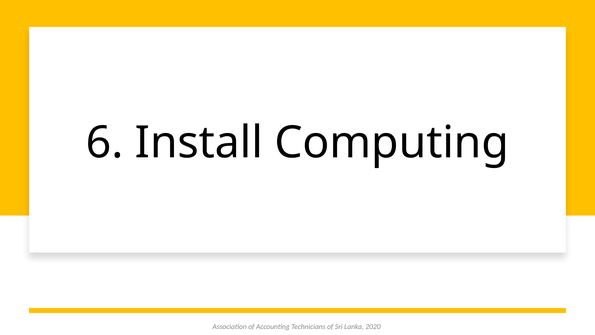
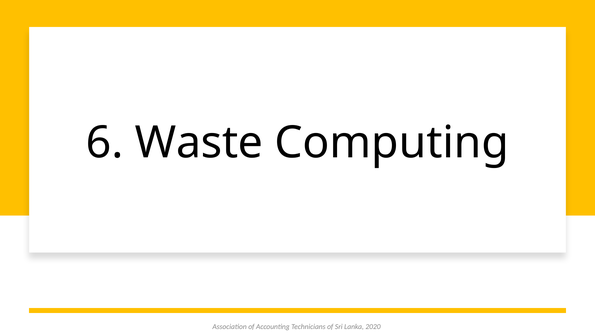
Install: Install -> Waste (199, 143)
